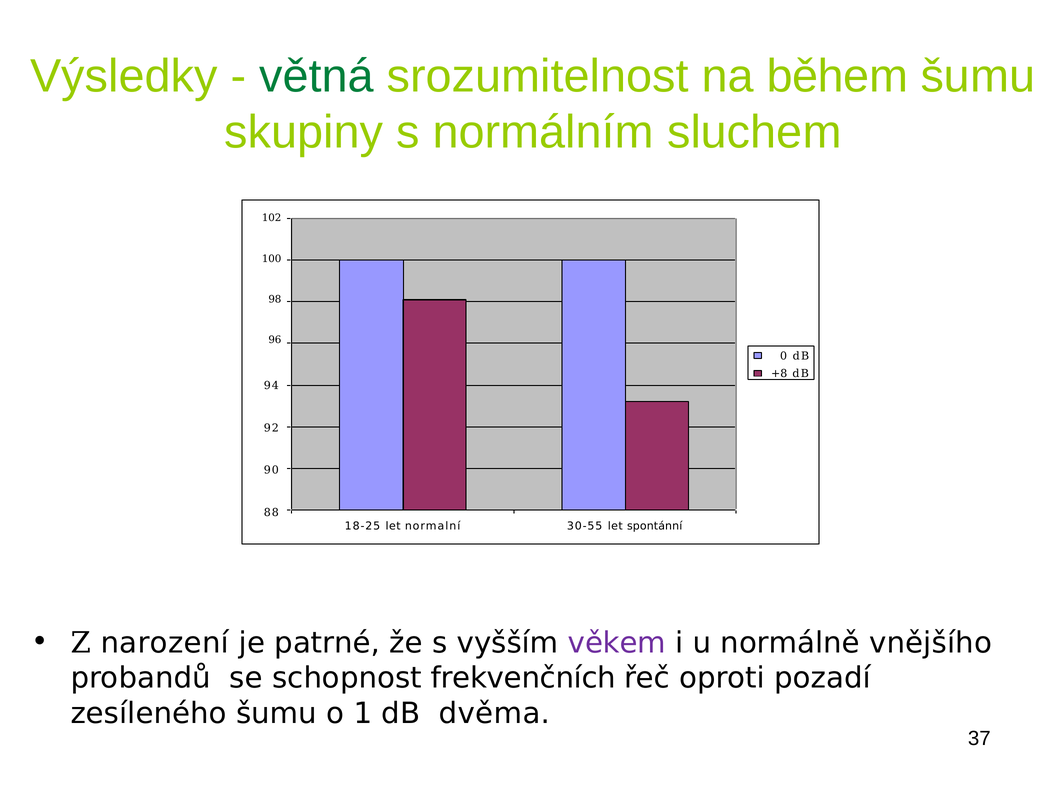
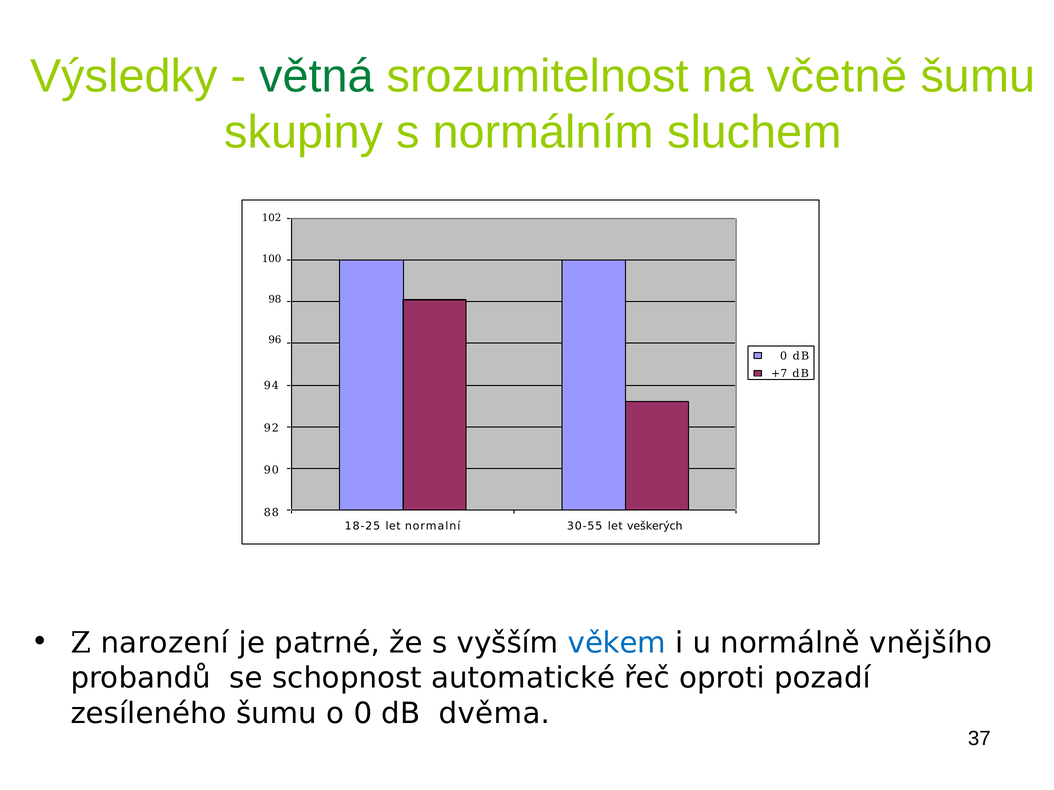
během: během -> včetně (837, 76)
+8: +8 -> +7 (779, 374)
spontánní: spontánní -> veškerých (655, 526)
věkem colour: purple -> blue (617, 644)
frekvenčních: frekvenčních -> automatické (523, 679)
o 1: 1 -> 0 (363, 714)
